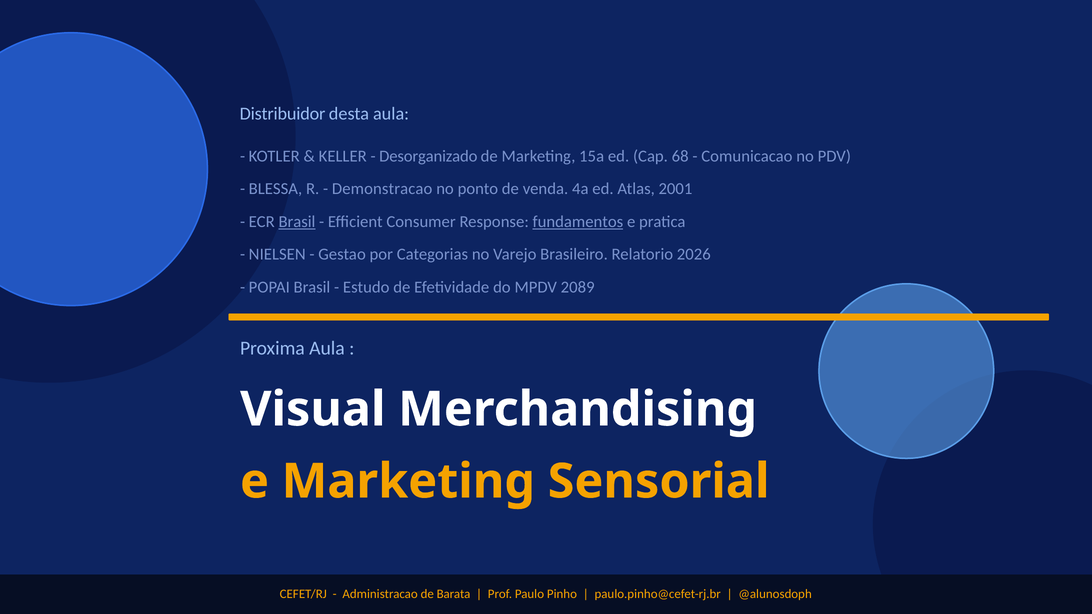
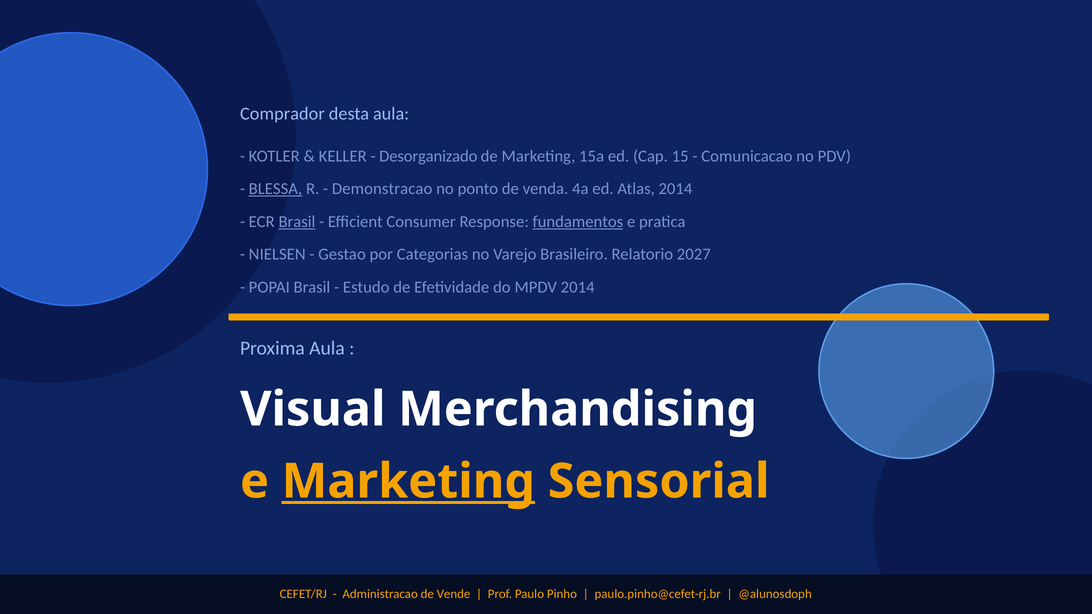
Distribuidor: Distribuidor -> Comprador (282, 114)
68: 68 -> 15 (680, 156)
BLESSA underline: none -> present (275, 189)
Atlas 2001: 2001 -> 2014 (675, 189)
2026: 2026 -> 2027 (694, 254)
MPDV 2089: 2089 -> 2014 (578, 287)
Marketing underline: none -> present (408, 482)
Barata: Barata -> Vende (453, 594)
